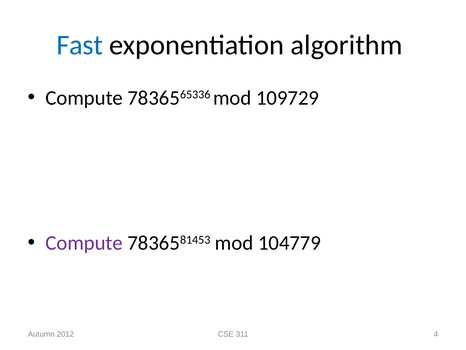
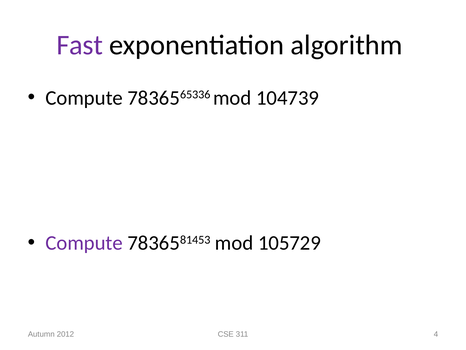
Fast colour: blue -> purple (80, 45)
109729: 109729 -> 104739 (288, 98)
104779: 104779 -> 105729 (289, 243)
